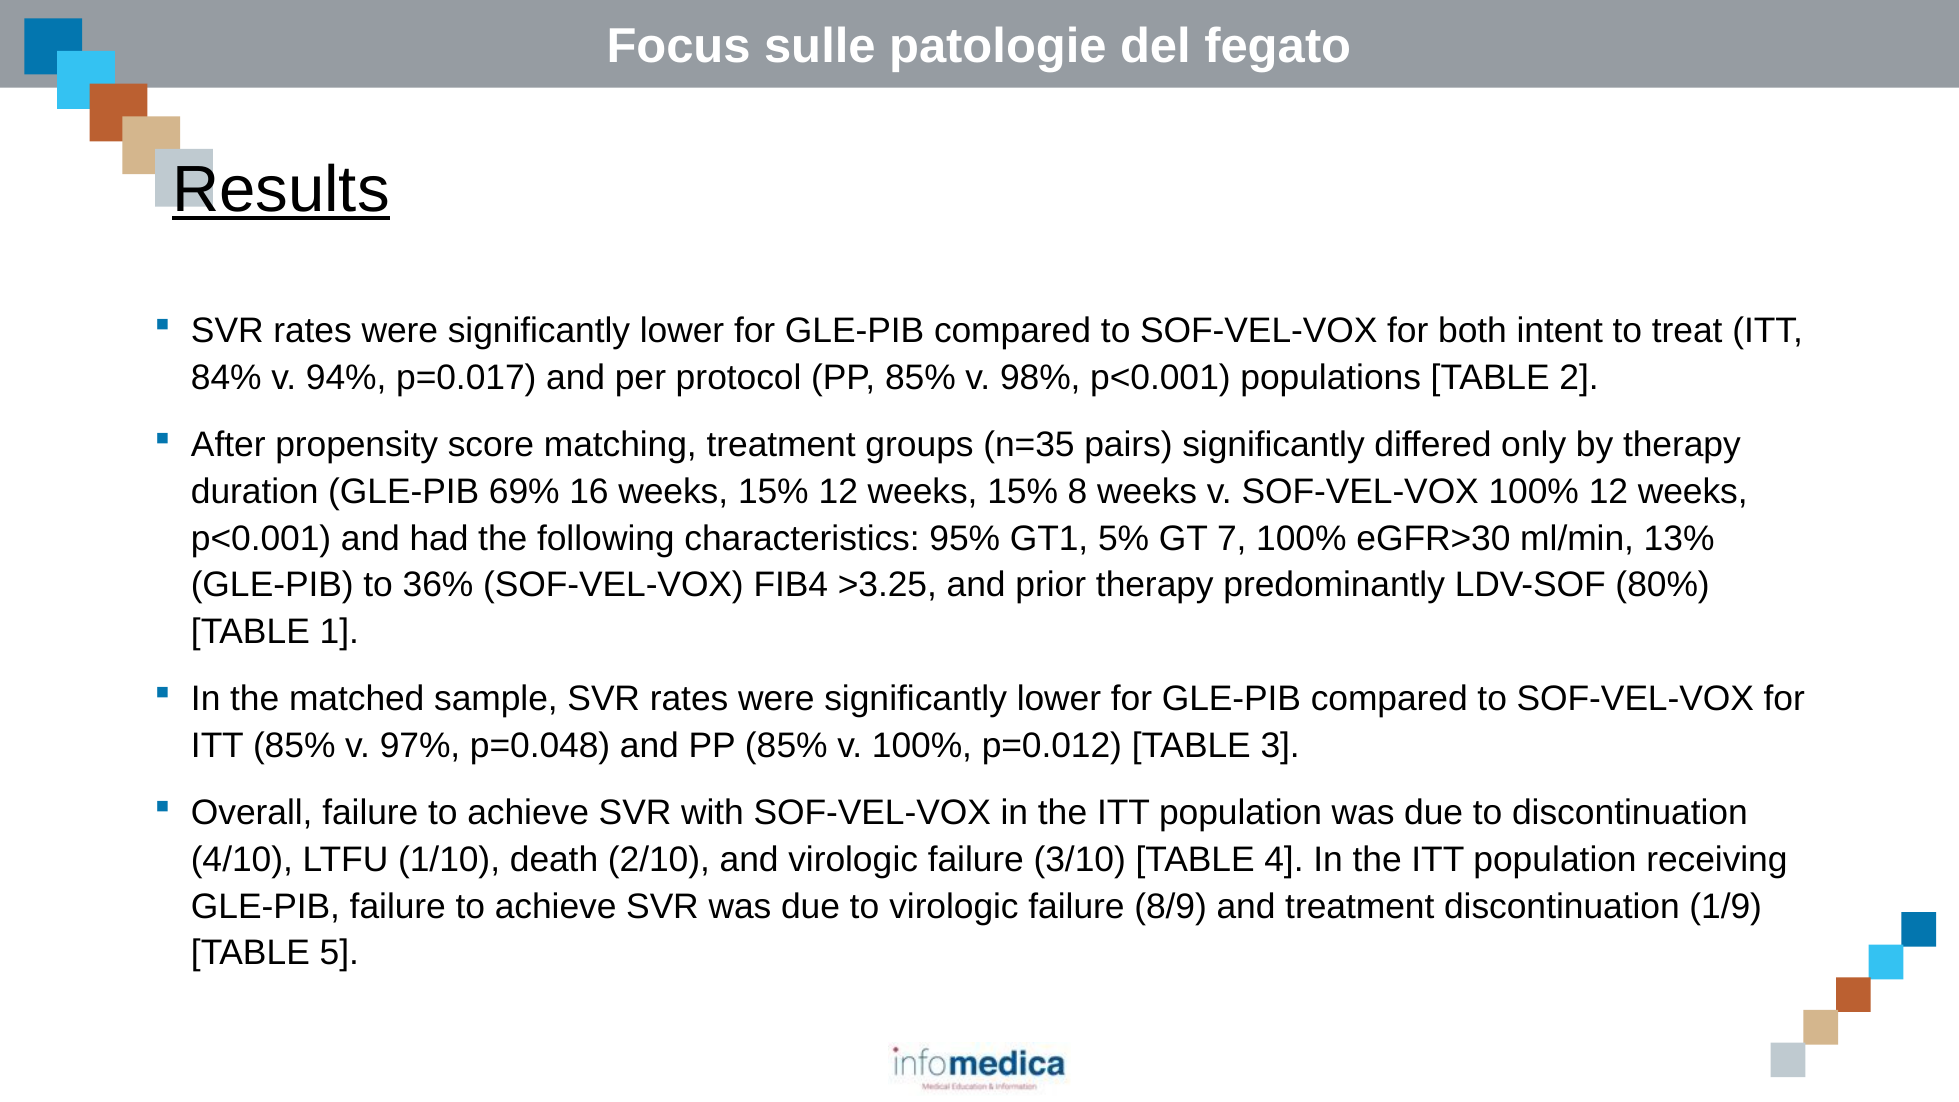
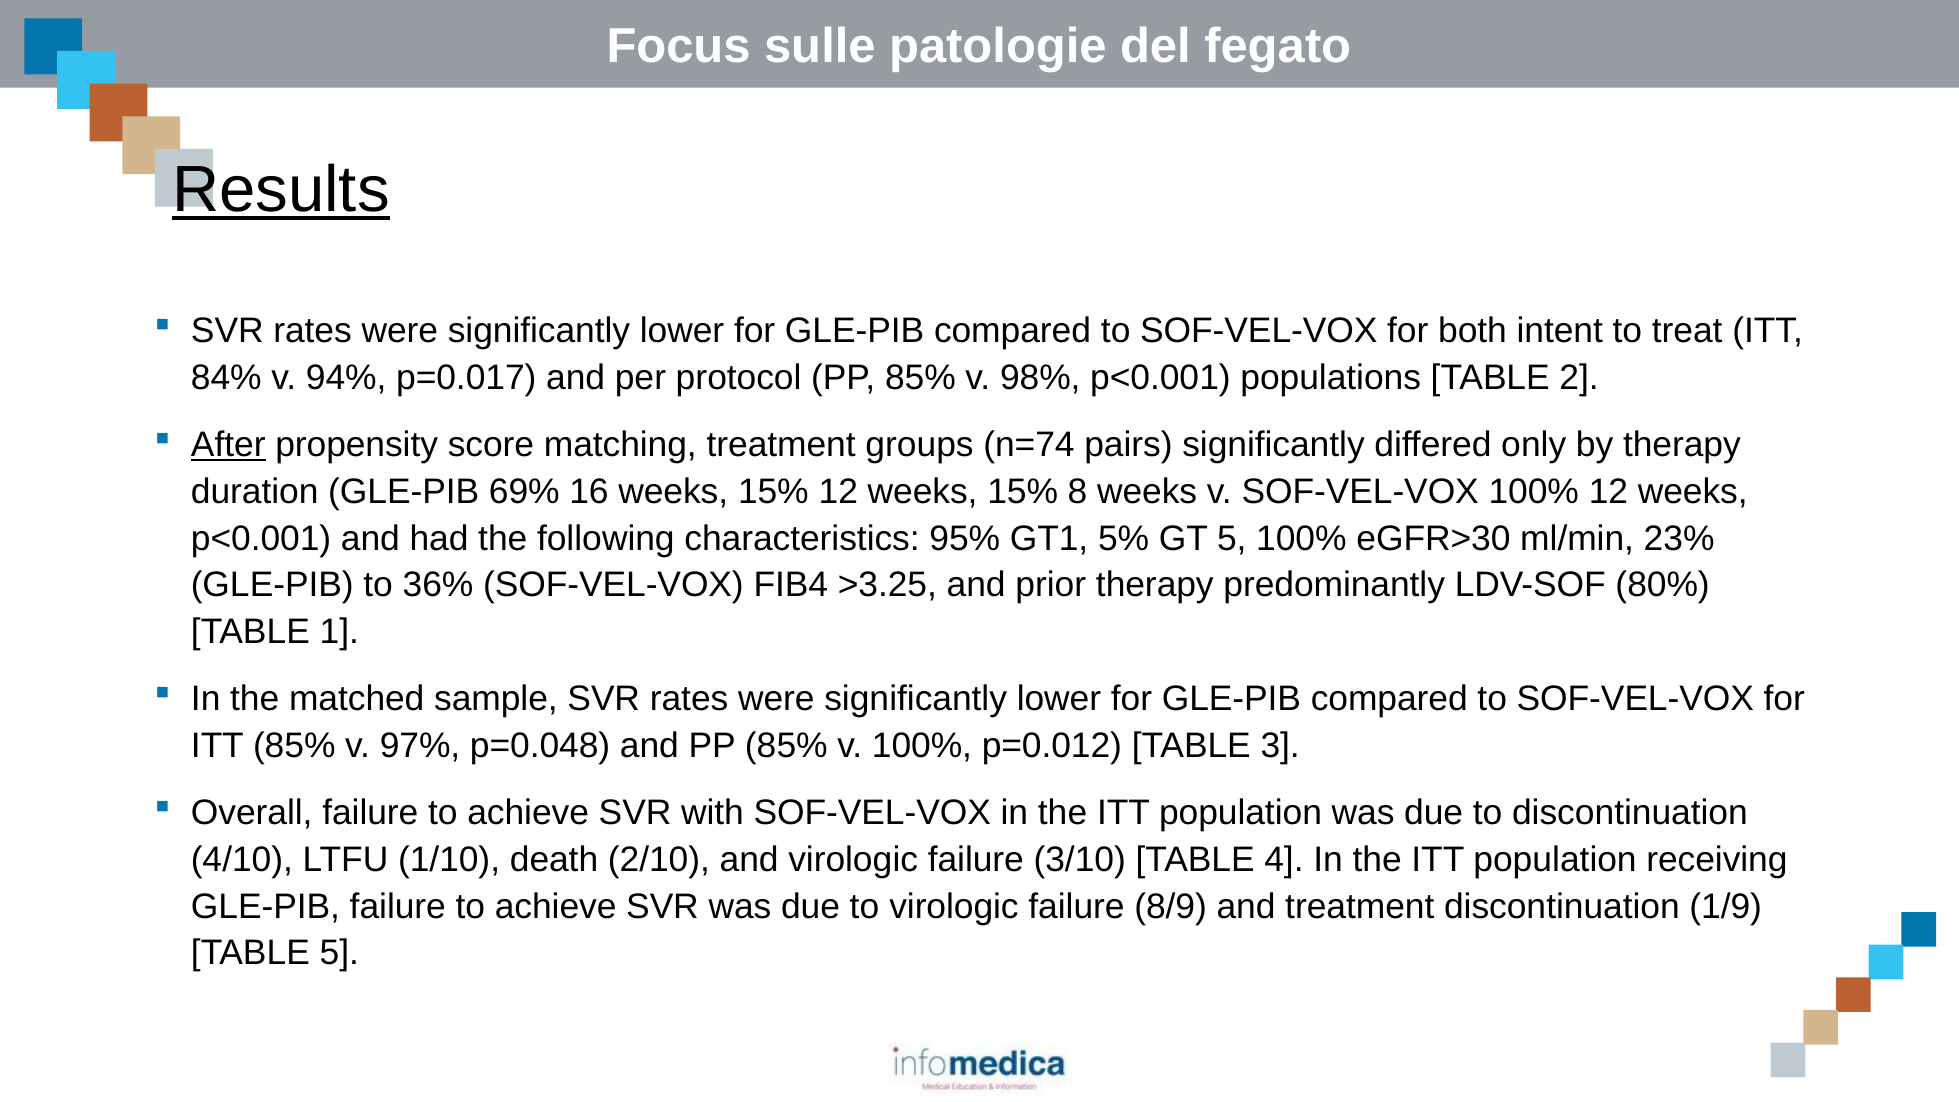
After underline: none -> present (228, 445)
n=35: n=35 -> n=74 (1029, 445)
GT 7: 7 -> 5 (1232, 538)
13%: 13% -> 23% (1679, 538)
